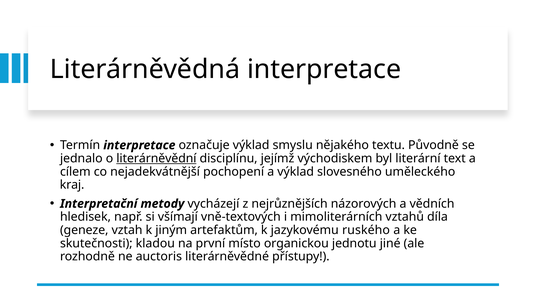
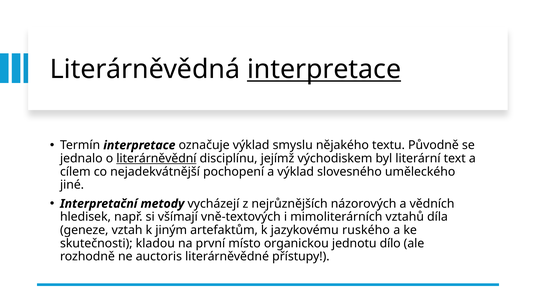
interpretace underline: none -> present (324, 70)
kraj: kraj -> jiné (72, 185)
jiné: jiné -> dílo (390, 244)
